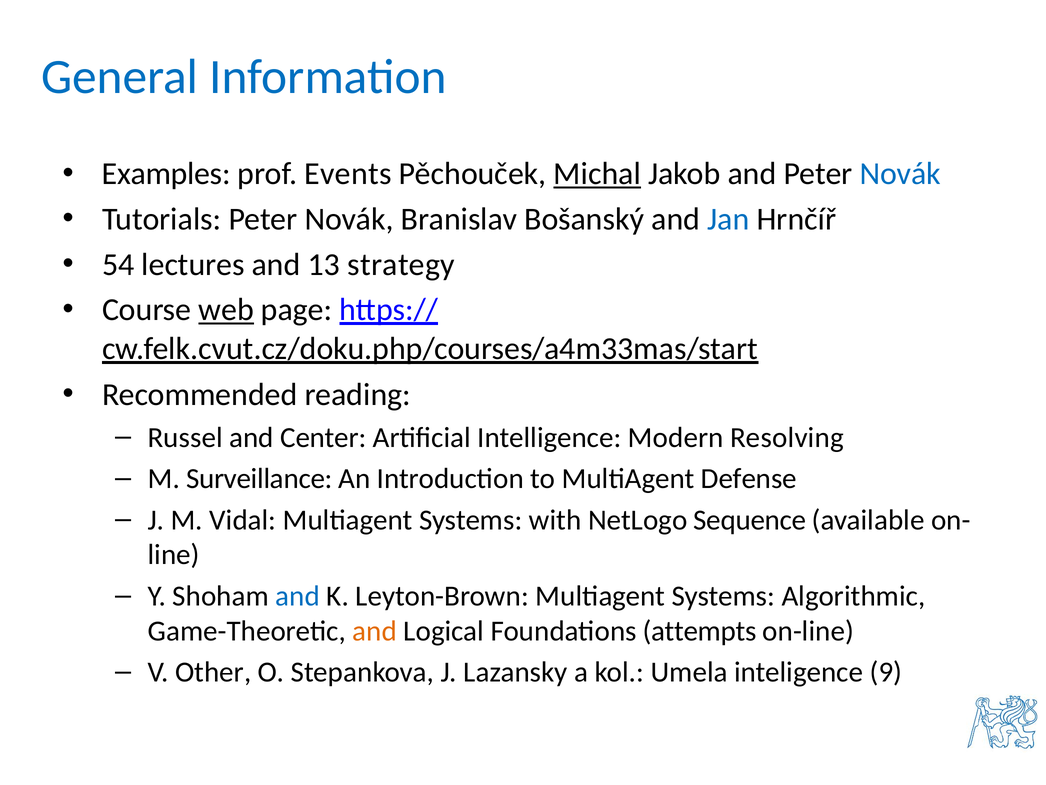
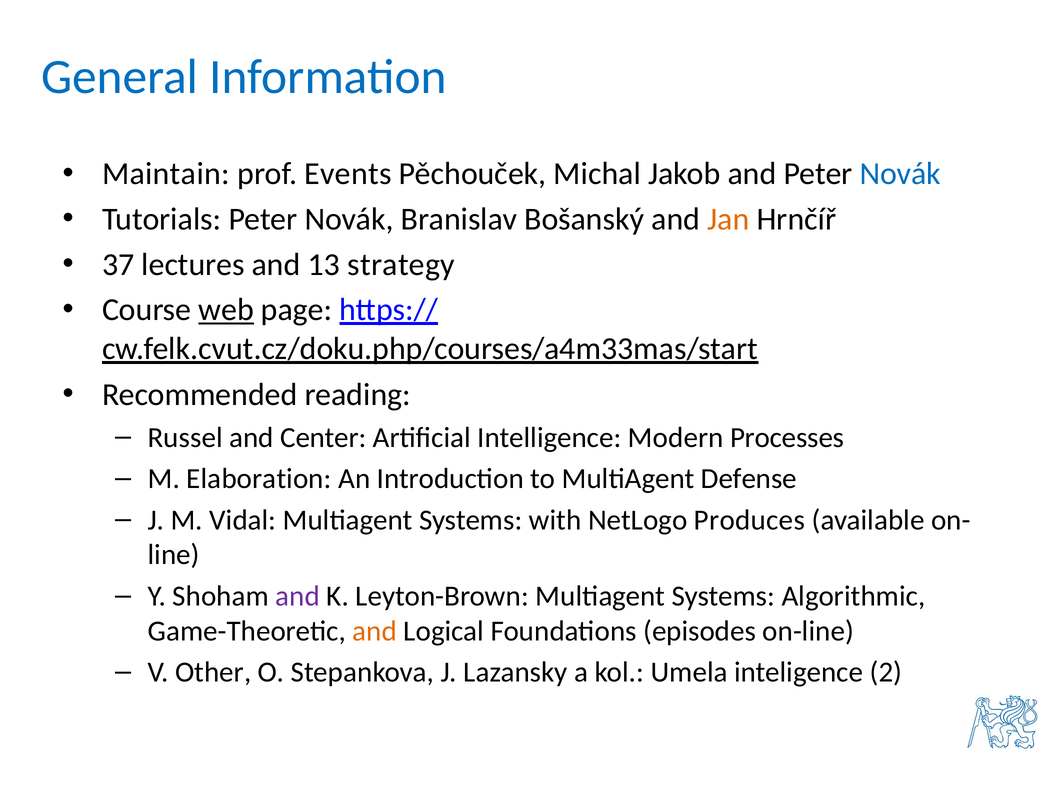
Examples: Examples -> Maintain (166, 174)
Michal underline: present -> none (597, 174)
Jan colour: blue -> orange (728, 219)
54: 54 -> 37 (118, 264)
Resolving: Resolving -> Processes (787, 437)
Surveillance: Surveillance -> Elaboration (259, 478)
Sequence: Sequence -> Produces (749, 520)
and colour: blue -> purple (298, 596)
attempts: attempts -> episodes (700, 631)
9: 9 -> 2 (886, 672)
